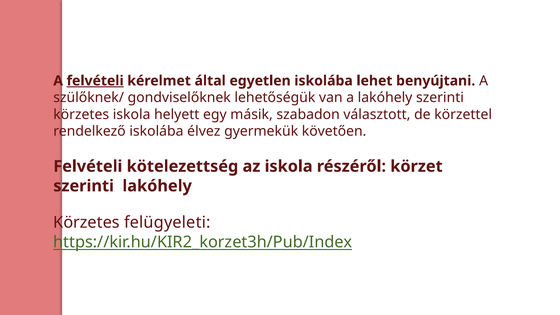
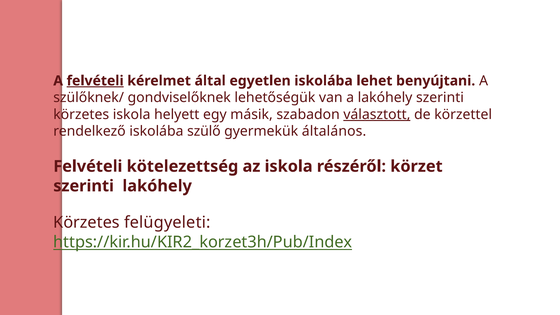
választott underline: none -> present (377, 114)
élvez: élvez -> szülő (204, 131)
követően: követően -> általános (334, 131)
